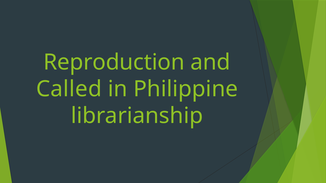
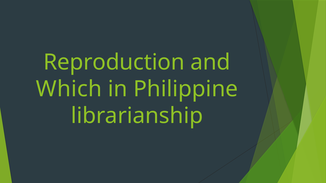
Called: Called -> Which (69, 89)
